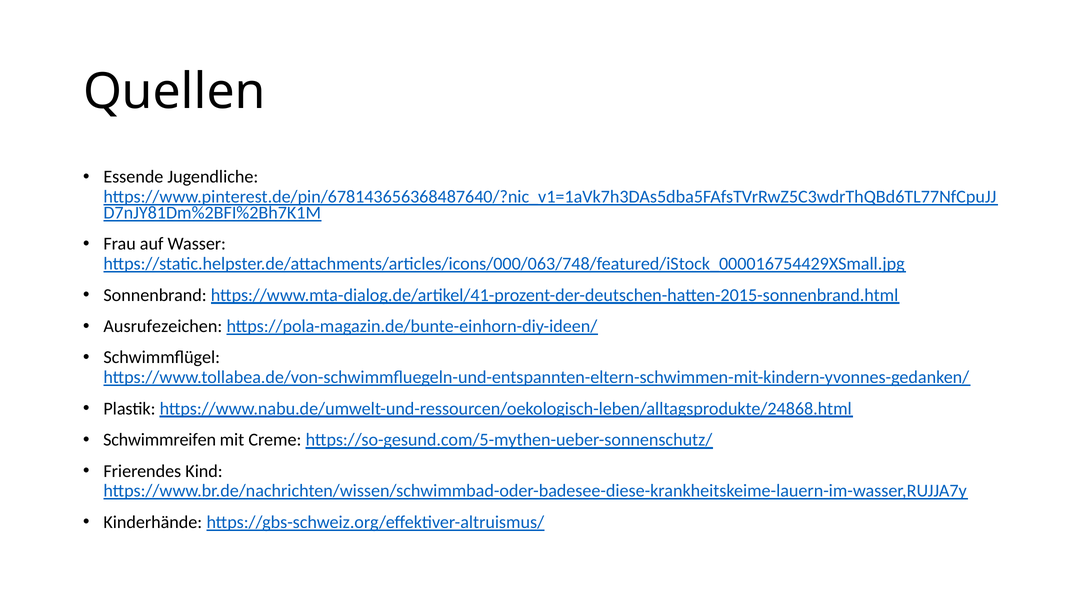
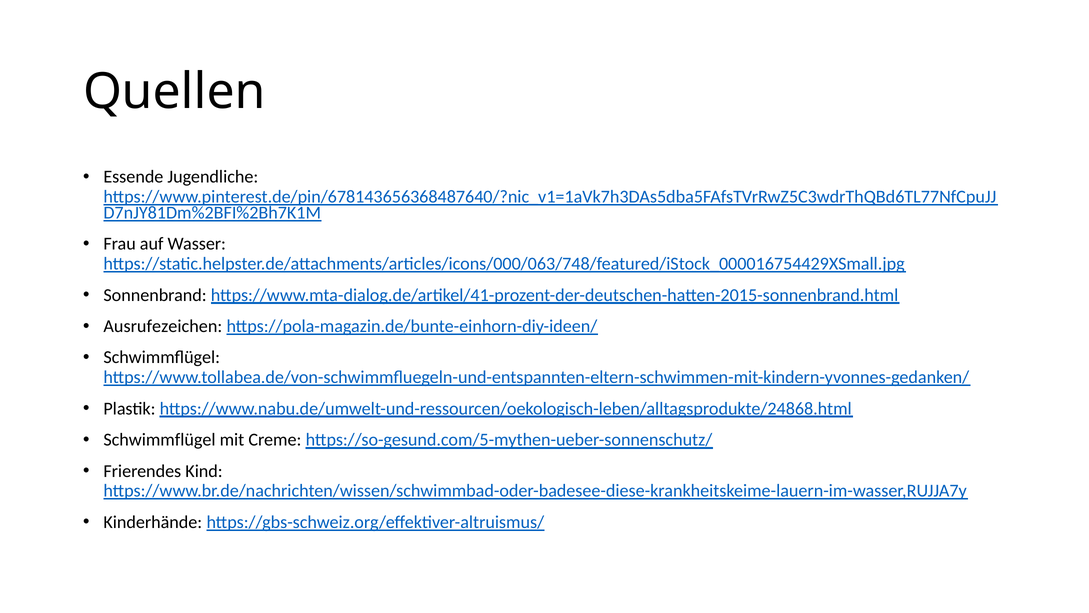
Schwimmreifen: Schwimmreifen -> Schwimmflügel (160, 440)
